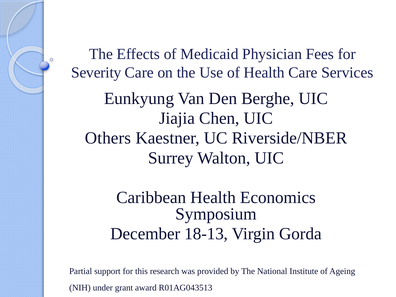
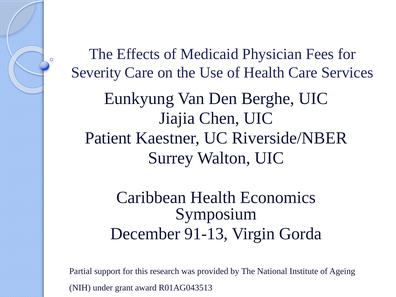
Others: Others -> Patient (108, 138)
18-13: 18-13 -> 91-13 (206, 234)
